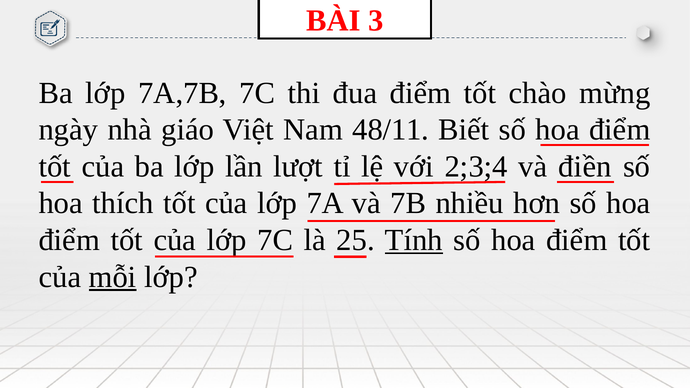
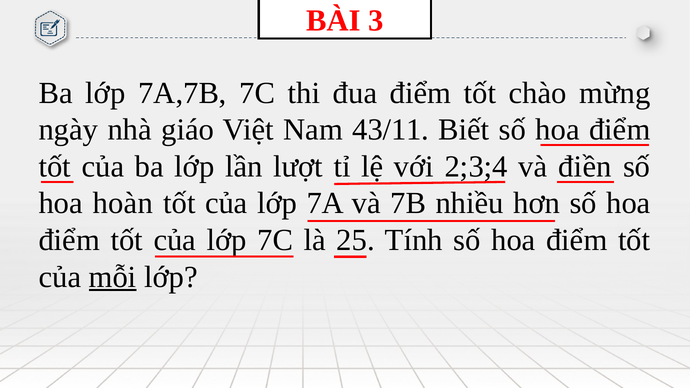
48/11: 48/11 -> 43/11 (391, 130)
thích: thích -> hoàn (123, 203)
Tính underline: present -> none (414, 240)
